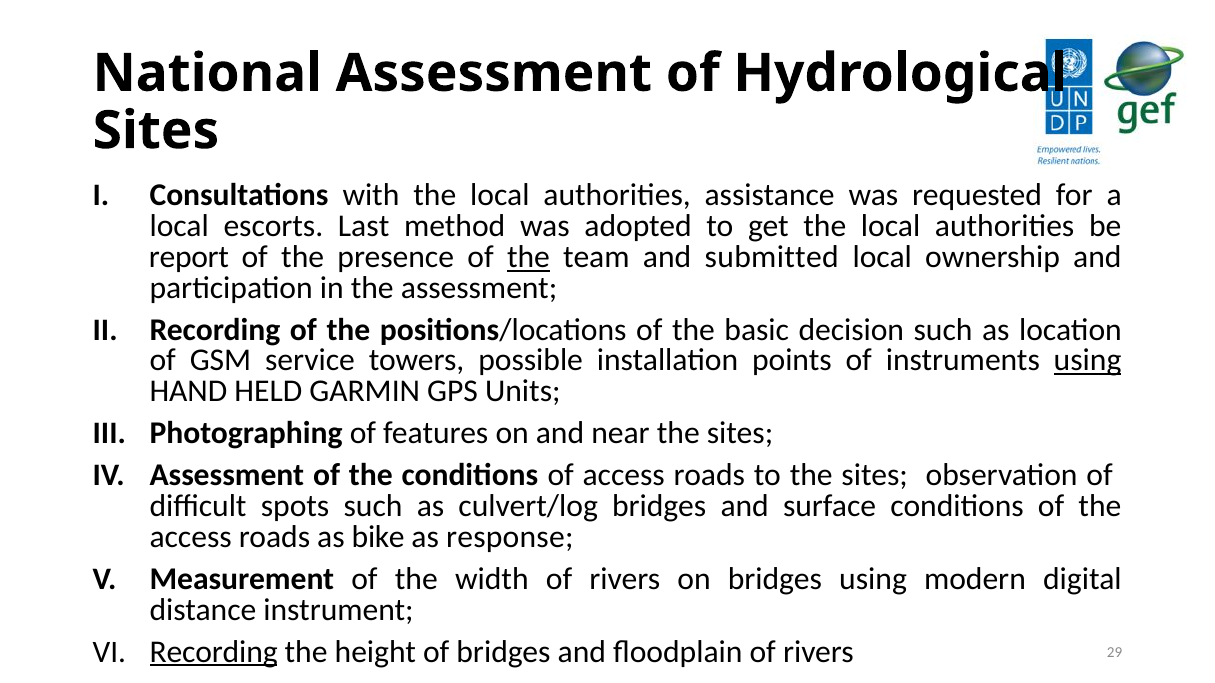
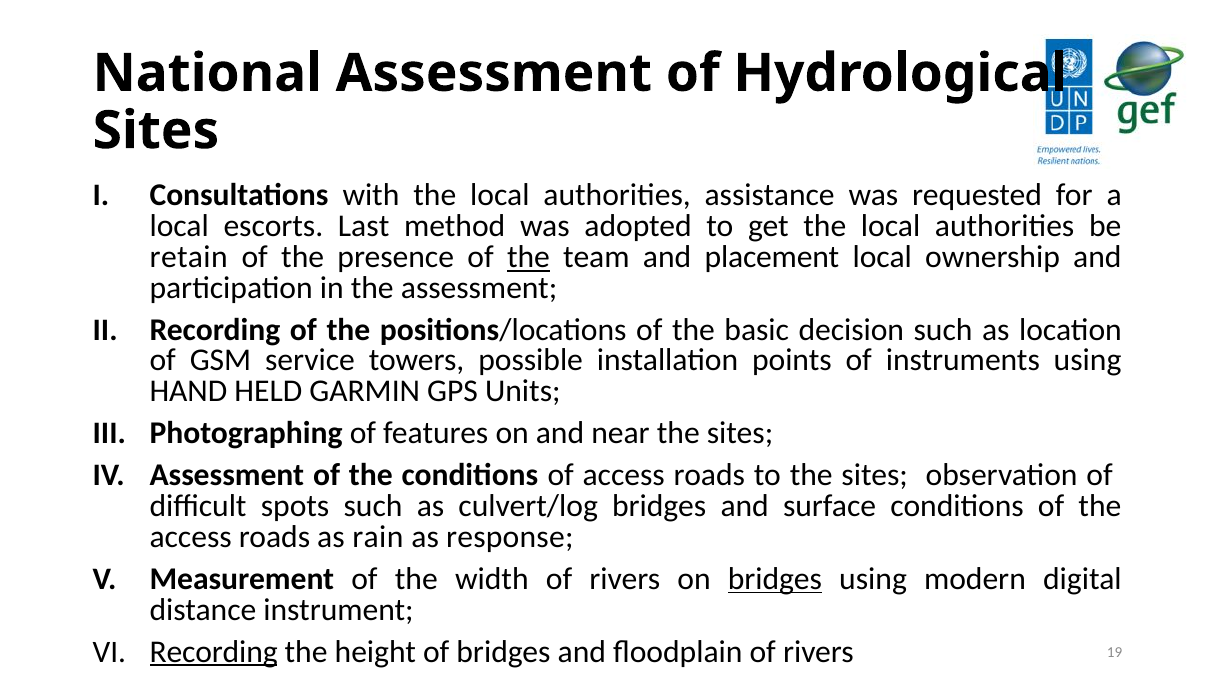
report: report -> retain (189, 257)
submitted: submitted -> placement (772, 257)
using underline: present -> none (1088, 361)
bike: bike -> rain (378, 537)
bridges underline: none -> present (775, 579)
29: 29 -> 19 (1115, 653)
